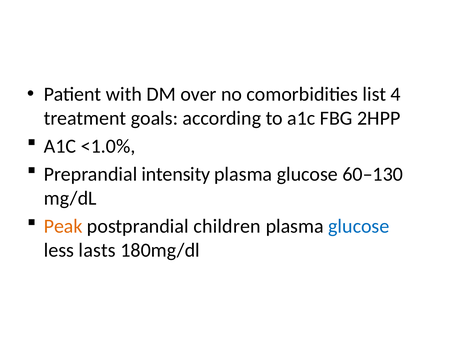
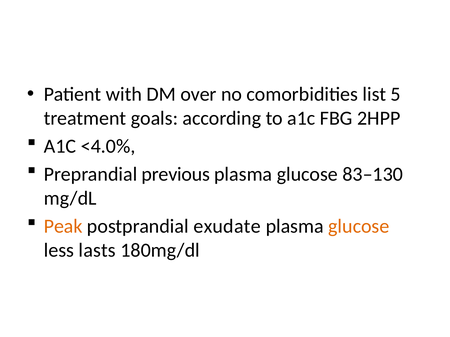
4: 4 -> 5 (396, 94)
<1.0%: <1.0% -> <4.0% (108, 146)
intensity: intensity -> previous (176, 174)
60–130: 60–130 -> 83–130 (373, 174)
children: children -> exudate (227, 226)
glucose colour: blue -> orange (359, 226)
